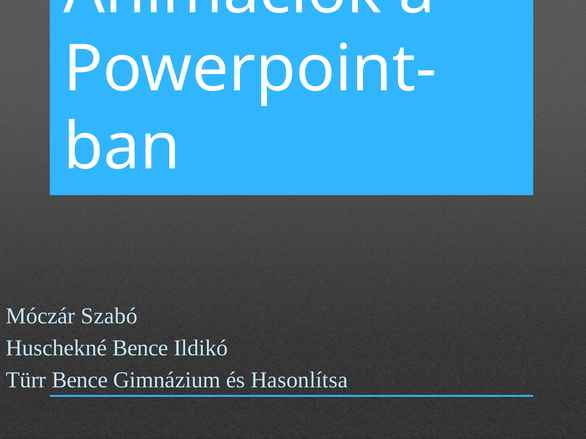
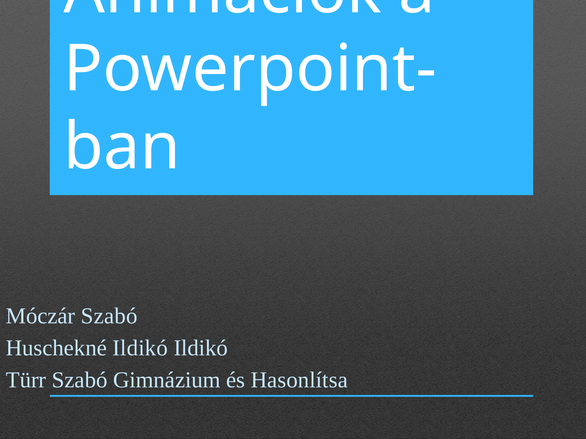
Huschekné Bence: Bence -> Ildikó (140, 348)
Türr Bence: Bence -> Szabó (80, 380)
